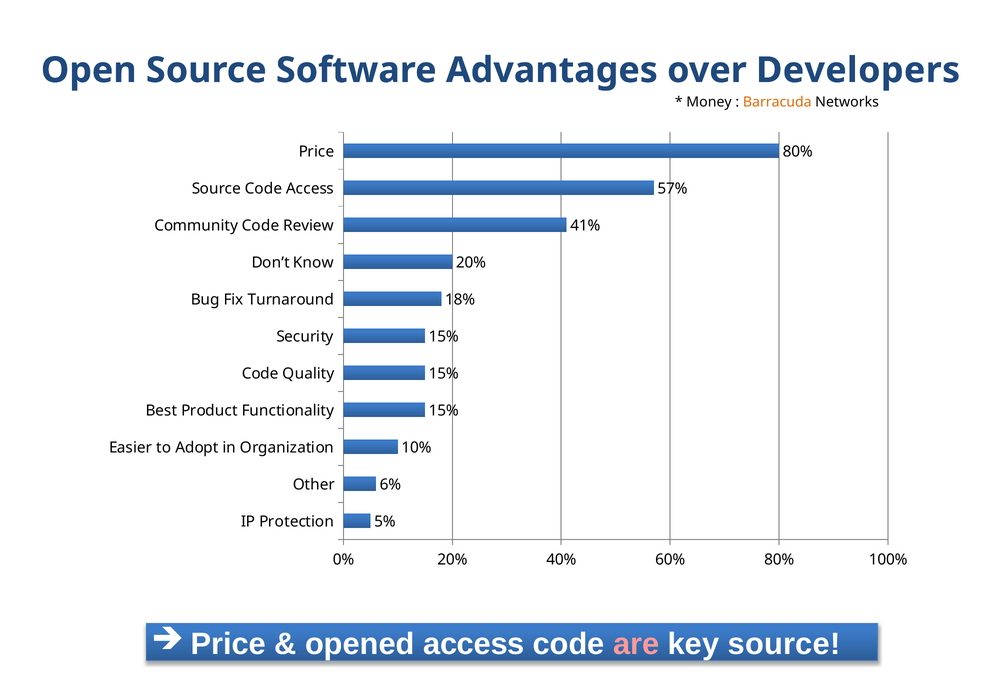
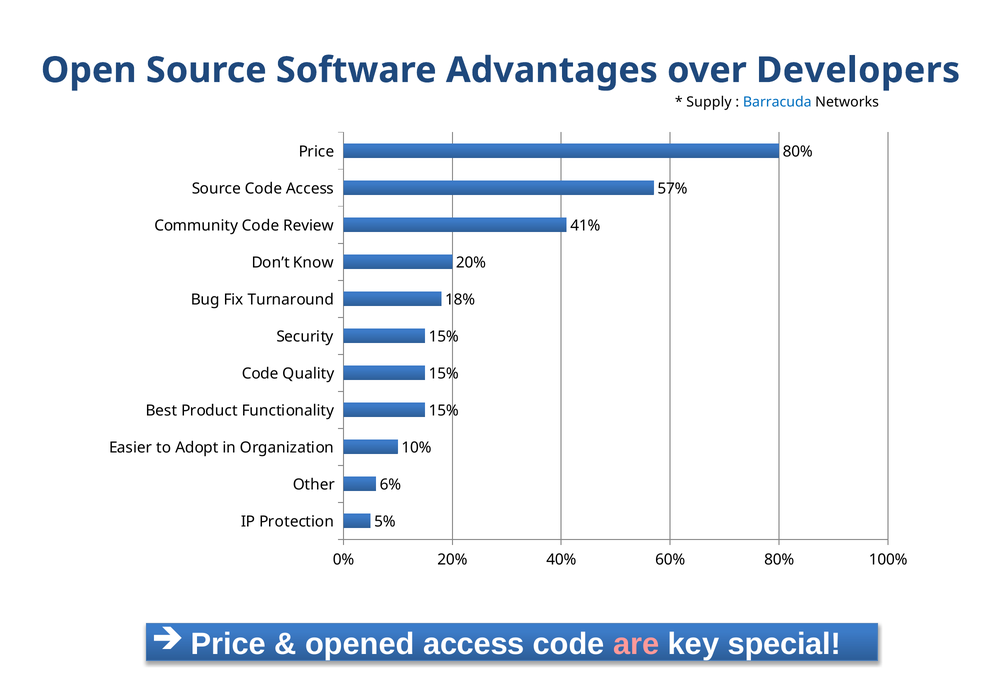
Money: Money -> Supply (709, 102)
Barracuda colour: orange -> blue (777, 102)
key source: source -> special (784, 644)
